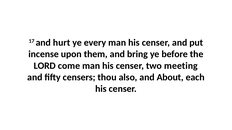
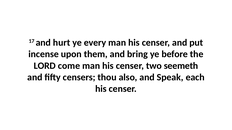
meeting: meeting -> seemeth (181, 66)
About: About -> Speak (170, 78)
